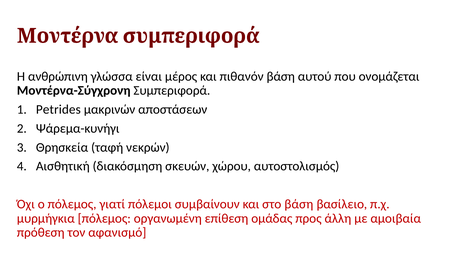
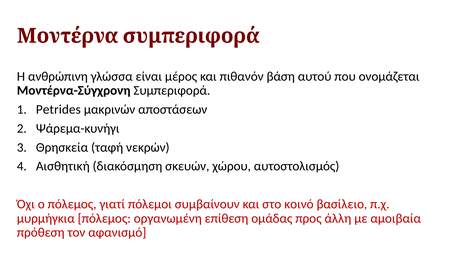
στο βάση: βάση -> κοινό (299, 204)
